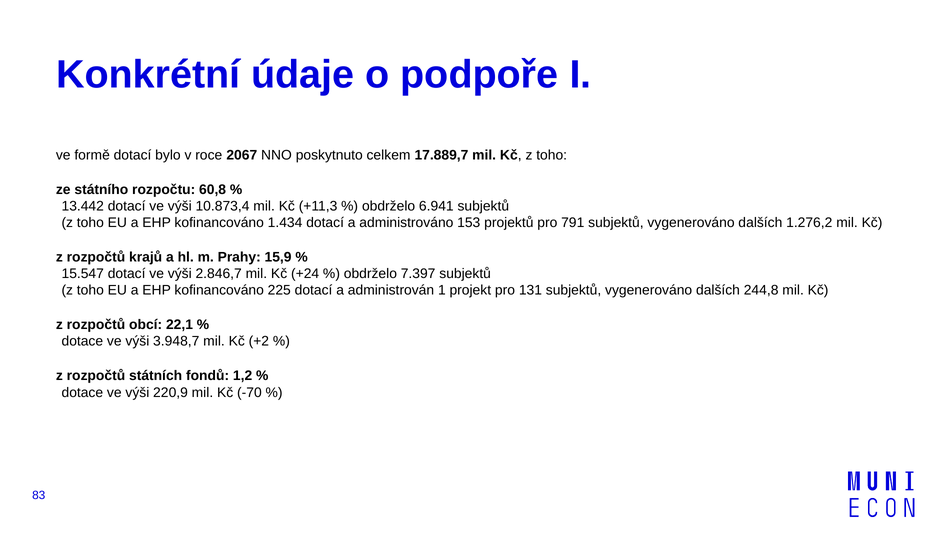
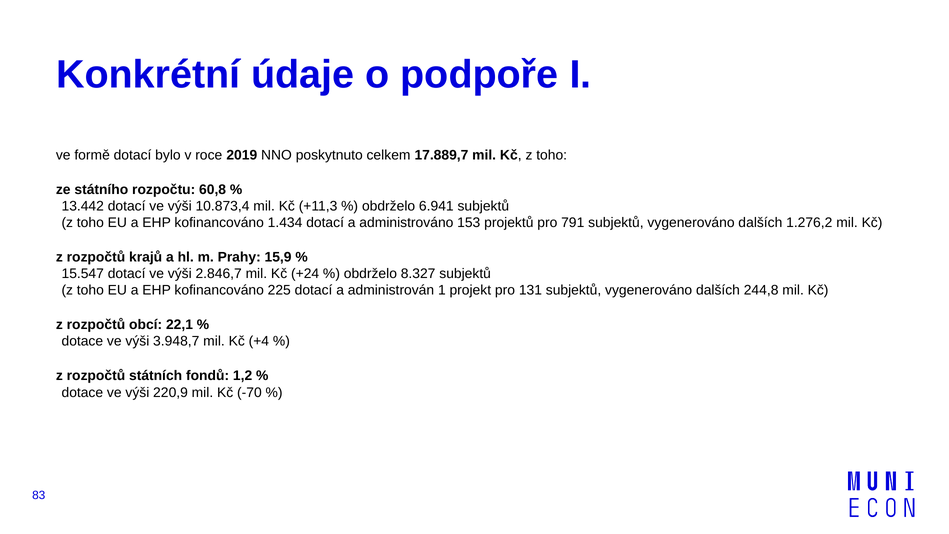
2067: 2067 -> 2019 (242, 155)
7.397: 7.397 -> 8.327 (418, 274)
+2: +2 -> +4 (259, 341)
